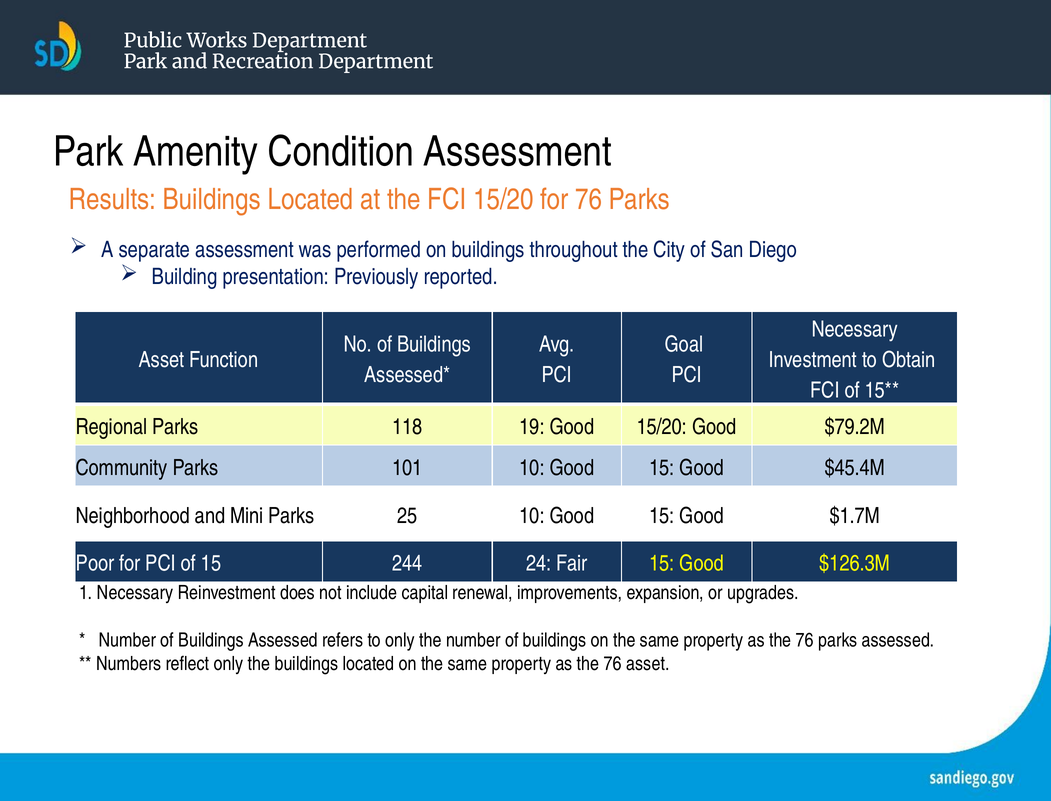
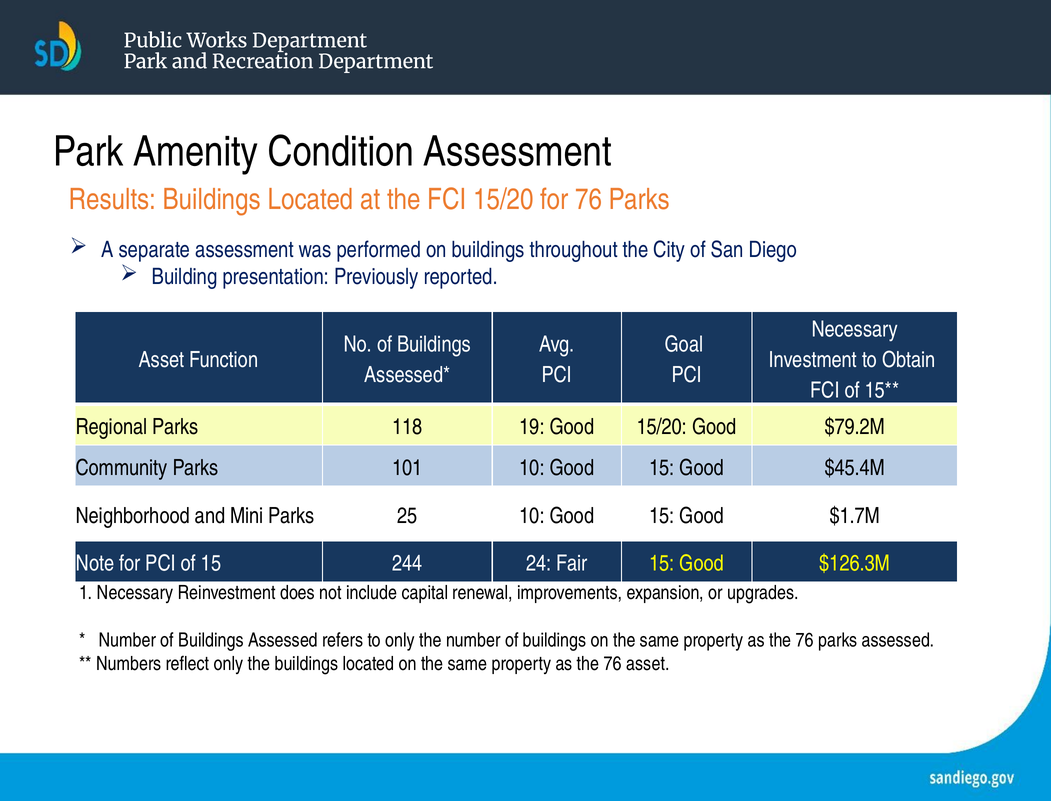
Poor: Poor -> Note (95, 563)
